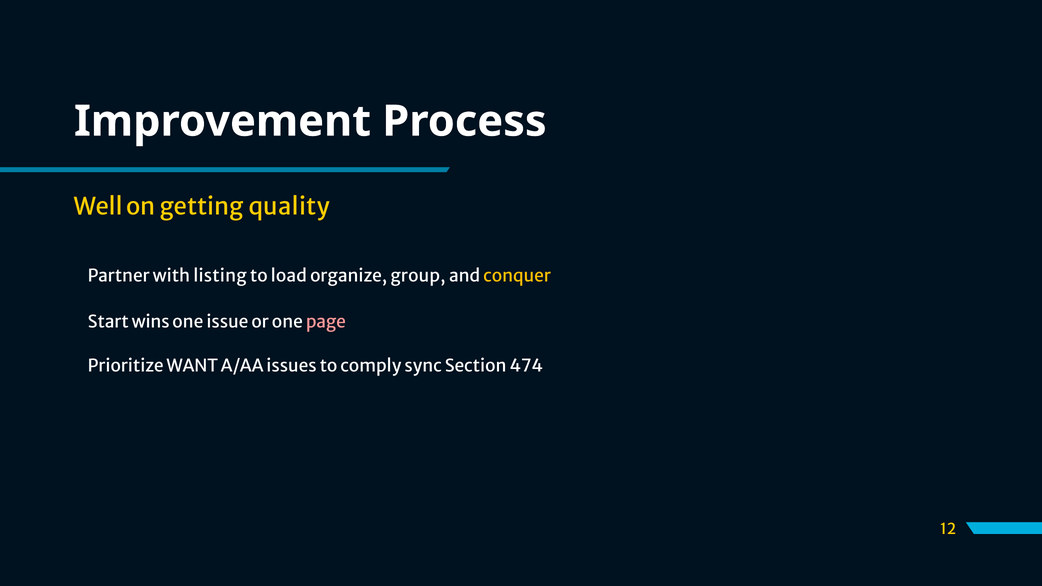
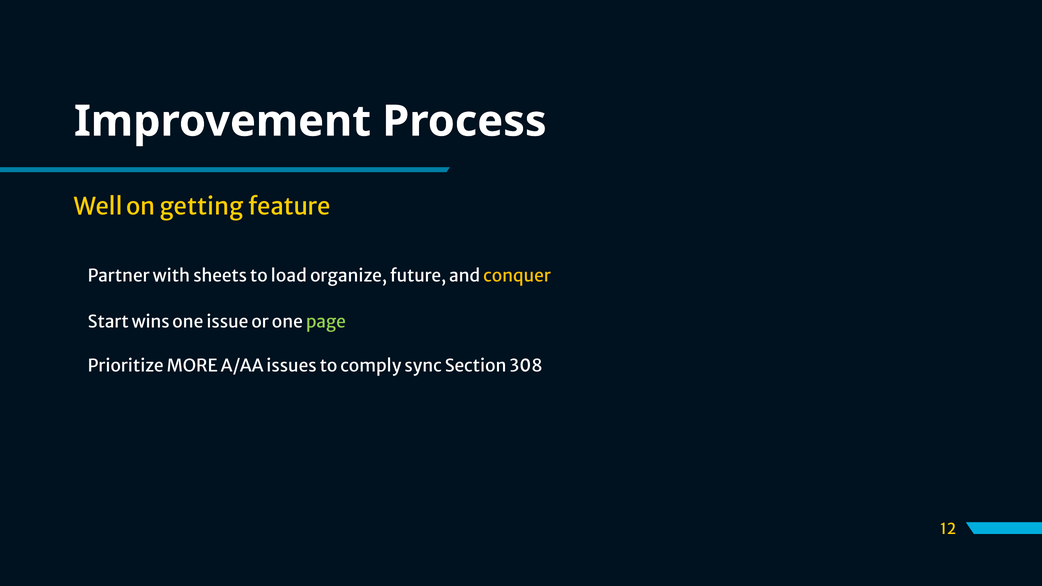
quality: quality -> feature (289, 207)
listing: listing -> sheets (220, 276)
group: group -> future (418, 276)
page colour: pink -> light green (326, 322)
WANT: WANT -> MORE (192, 366)
474: 474 -> 308 (526, 366)
